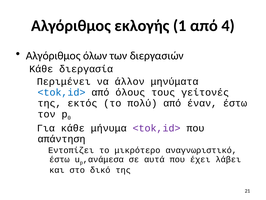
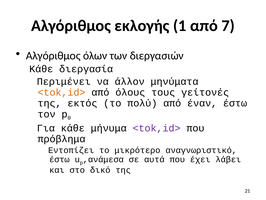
4: 4 -> 7 (228, 26)
<tok,id> colour: blue -> orange (62, 92)
απάντηση: απάντηση -> πρόβλημα (62, 139)
